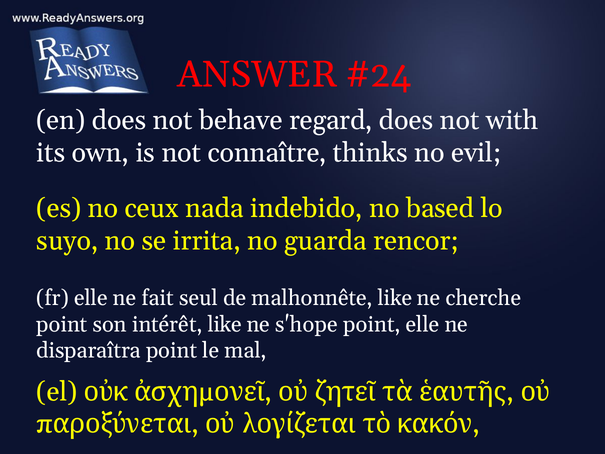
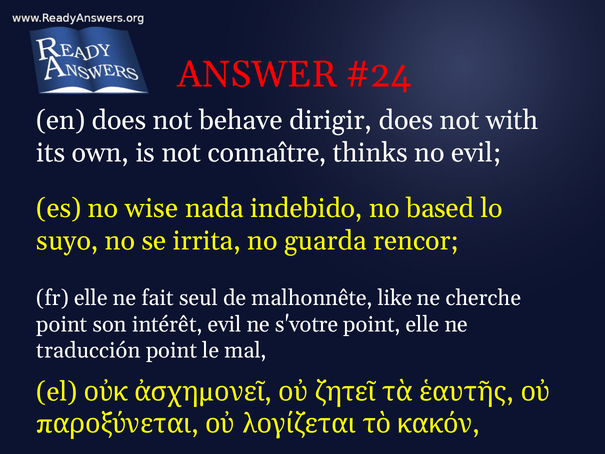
regard: regard -> dirigir (331, 121)
ceux: ceux -> wise (152, 208)
intérêt like: like -> evil (225, 324)
s'hope: s'hope -> s'votre (307, 324)
disparaîtra: disparaîtra -> traducción (89, 350)
